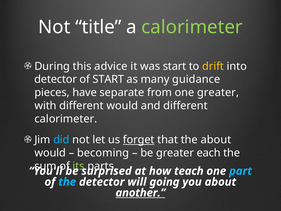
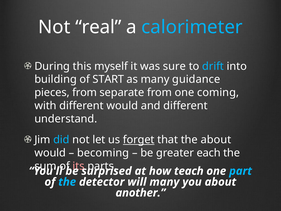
title: title -> real (98, 27)
calorimeter colour: light green -> light blue (192, 27)
advice: advice -> myself (111, 66)
was start: start -> sure (174, 66)
drift colour: yellow -> light blue (213, 66)
detector: detector -> building (56, 79)
pieces have: have -> from (85, 92)
one greater: greater -> coming (218, 92)
calorimeter: calorimeter -> understand (66, 119)
its colour: light green -> pink (79, 166)
will going: going -> many (164, 182)
another underline: present -> none (141, 193)
